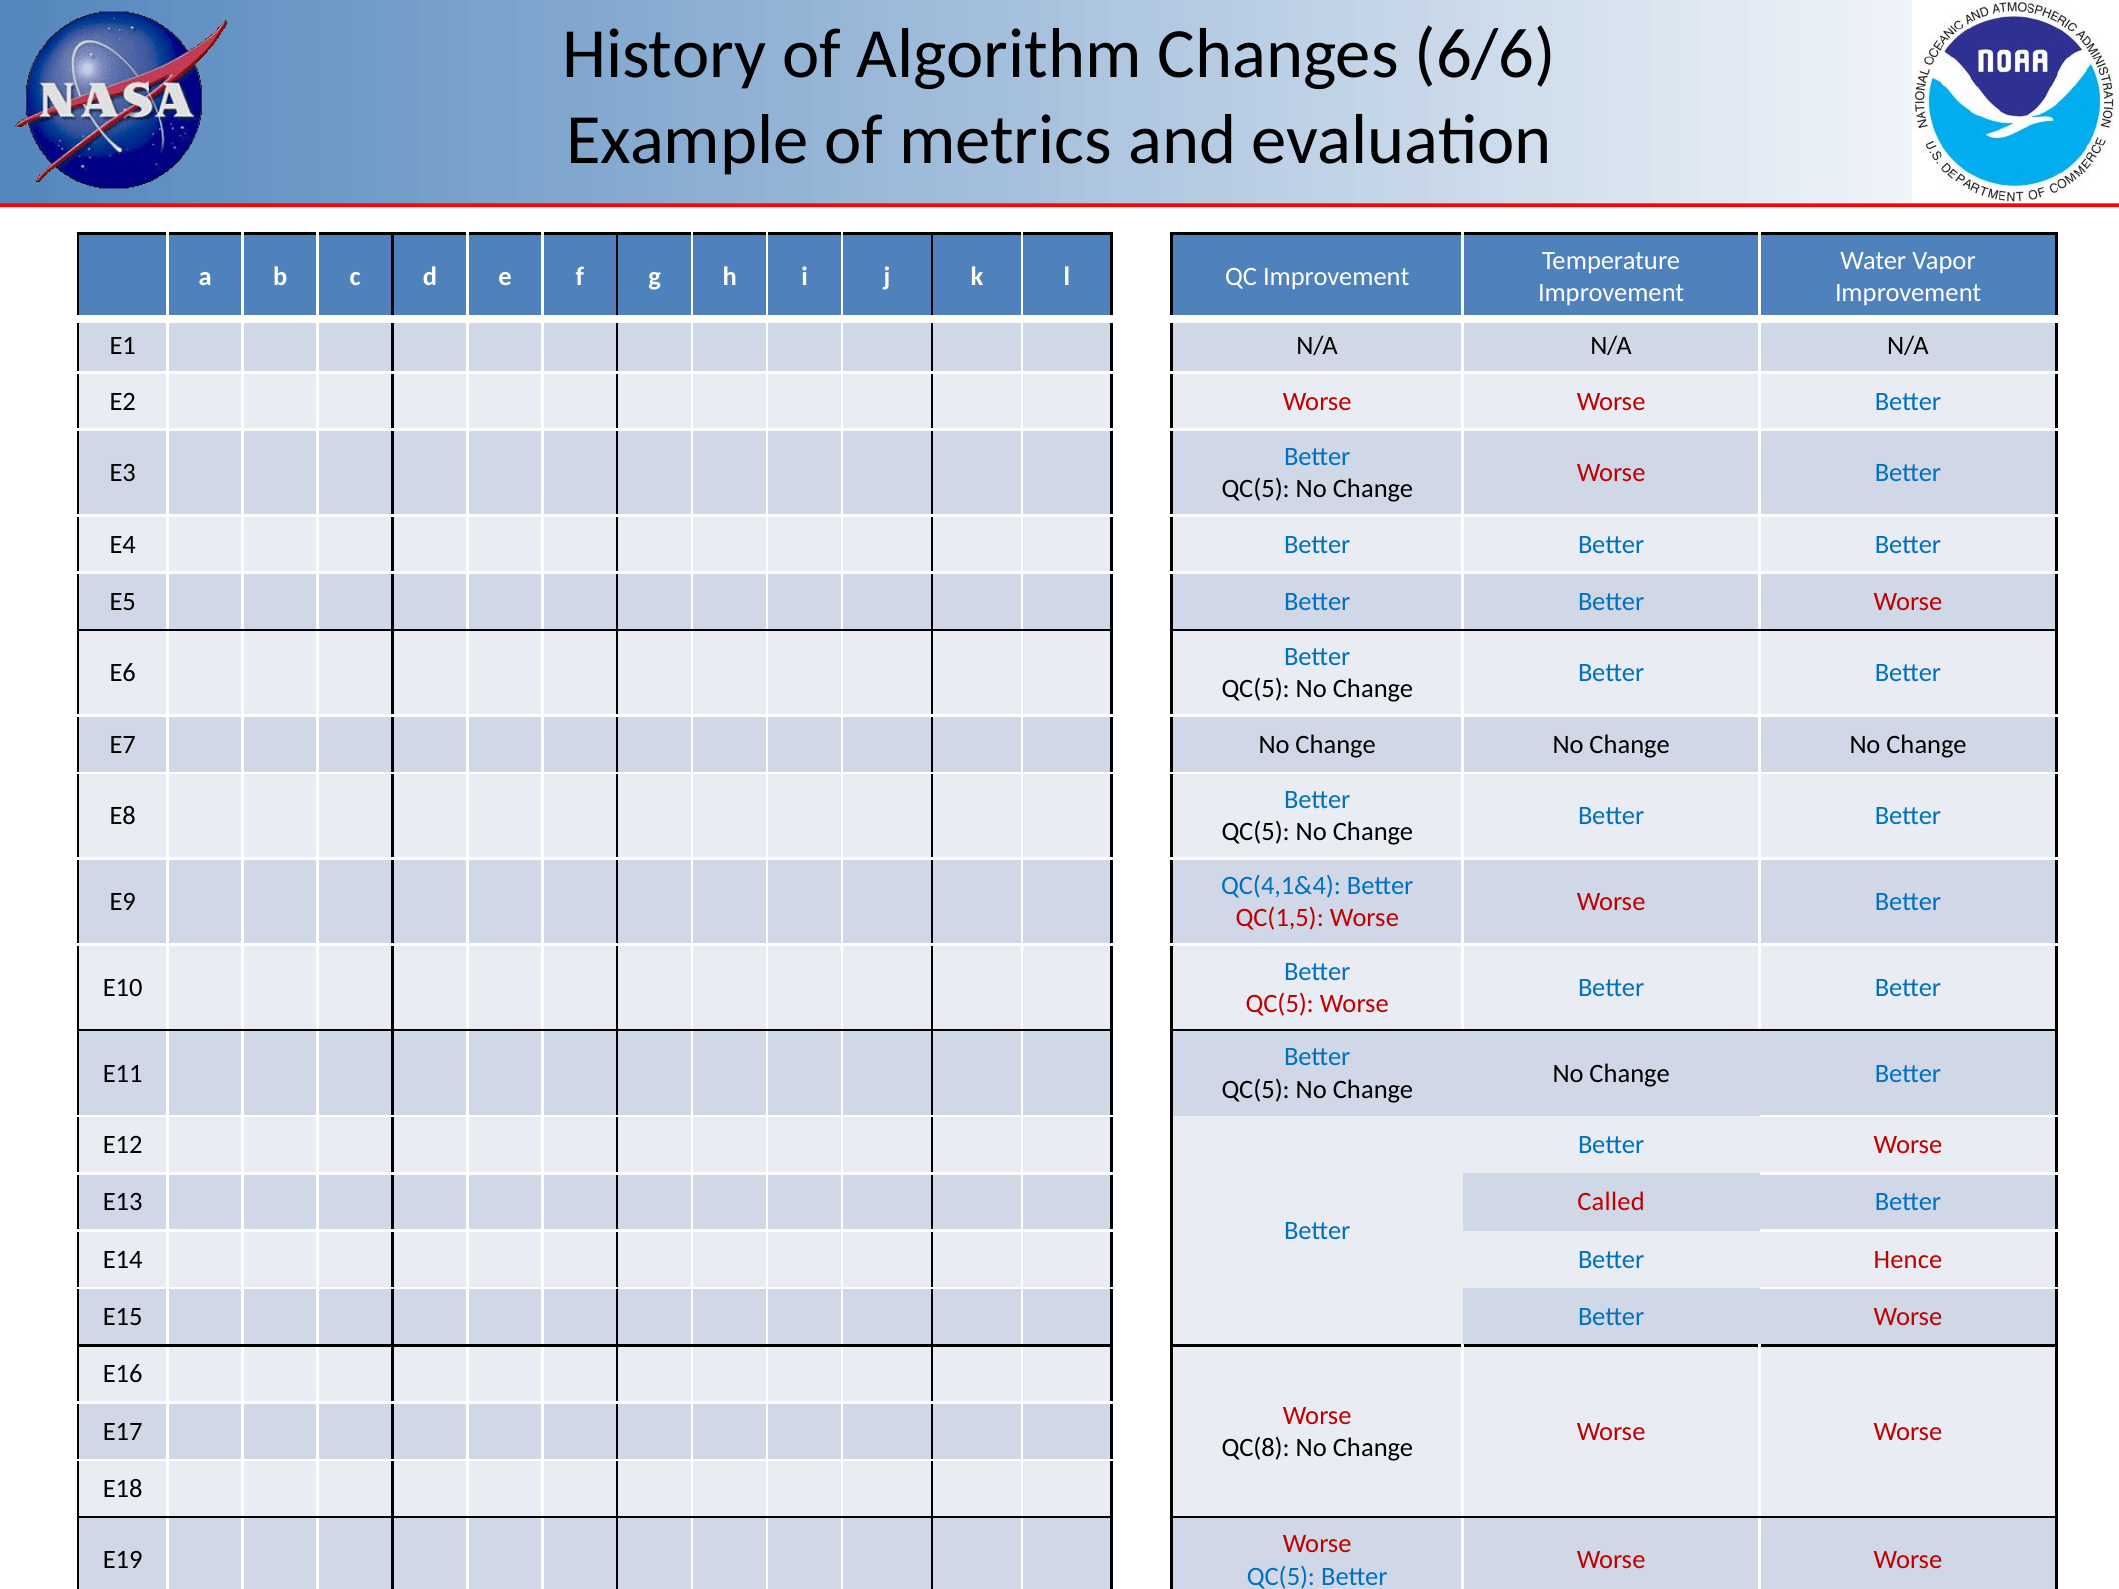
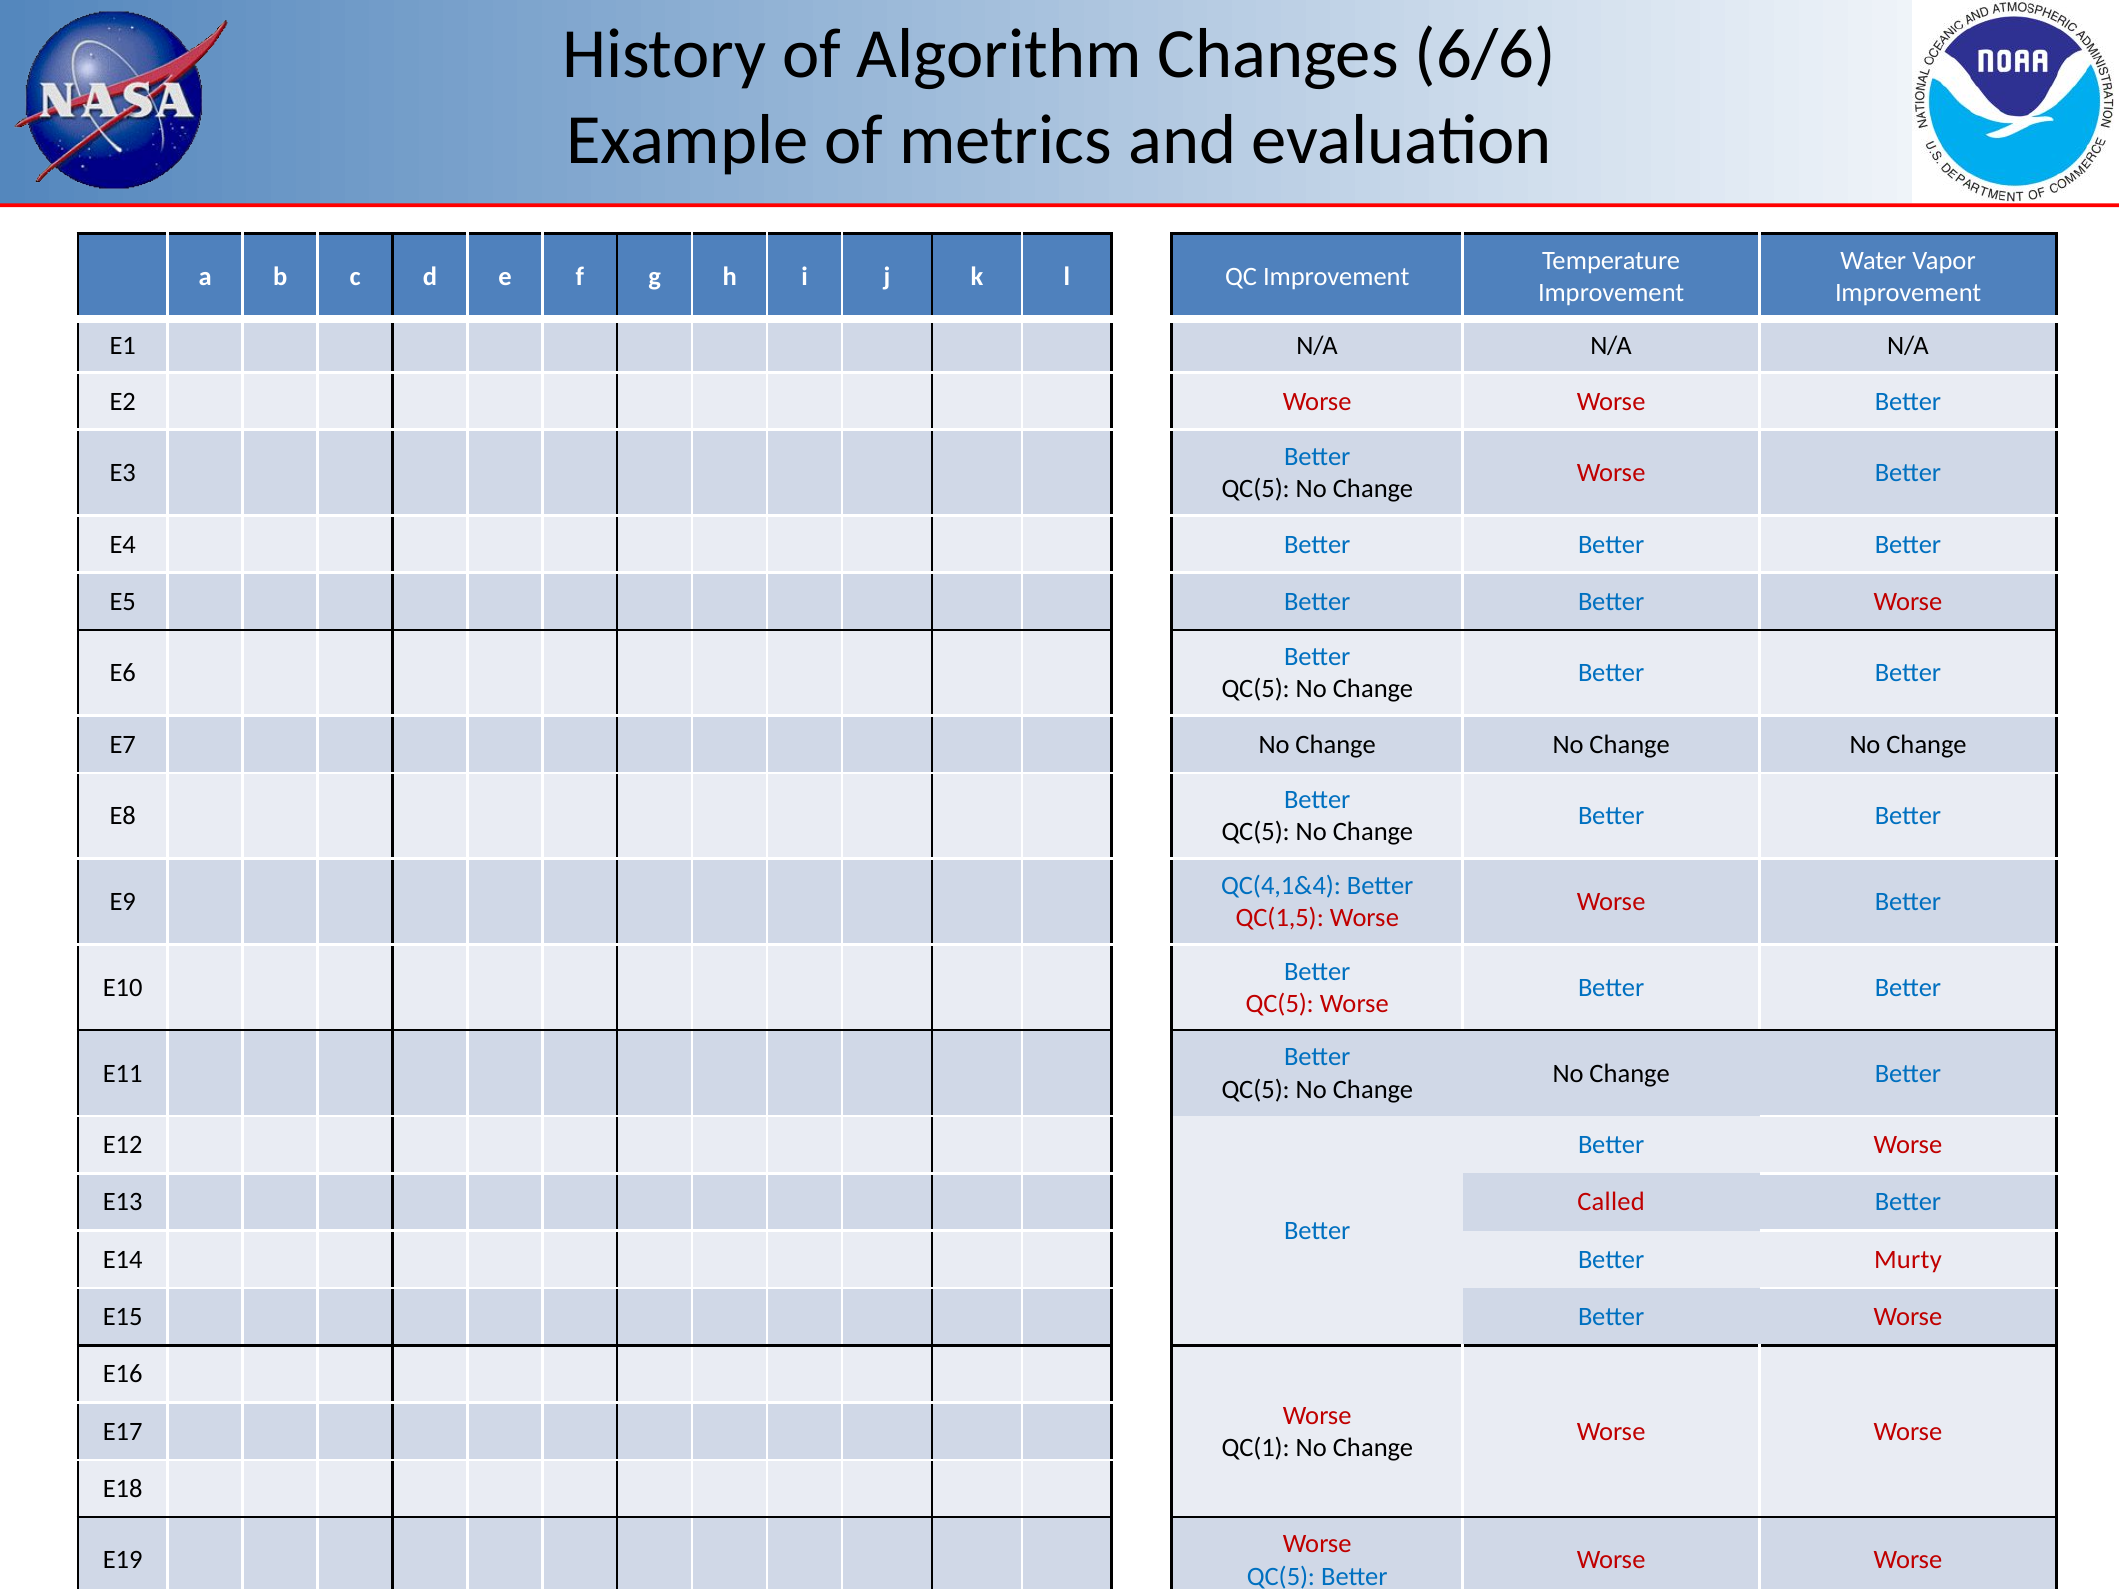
Hence: Hence -> Murty (1908, 1260)
QC(8: QC(8 -> QC(1 (1256, 1448)
